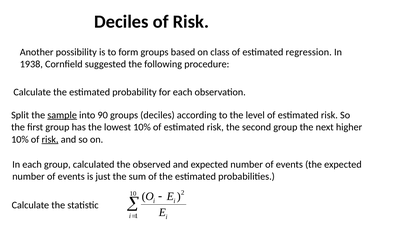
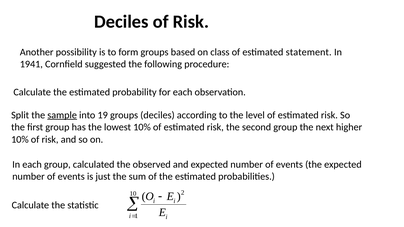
regression: regression -> statement (309, 52)
1938: 1938 -> 1941 (31, 64)
90: 90 -> 19 (103, 115)
risk underline: present -> none (50, 139)
